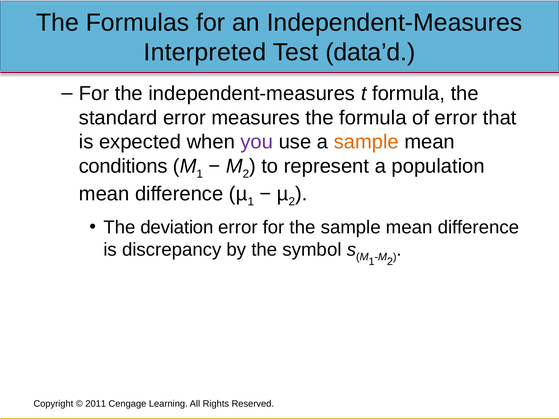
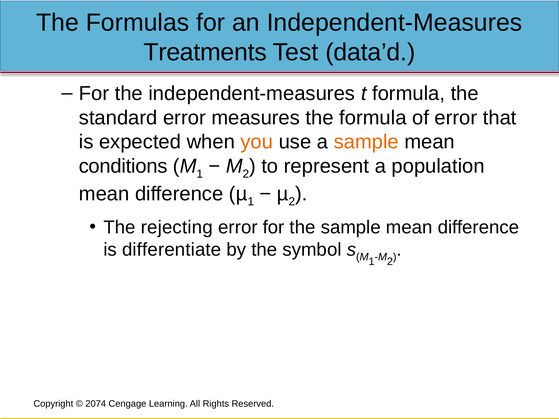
Interpreted: Interpreted -> Treatments (205, 52)
you colour: purple -> orange (257, 142)
deviation: deviation -> rejecting (177, 227)
discrepancy: discrepancy -> differentiate (172, 250)
2011: 2011 -> 2074 (96, 404)
